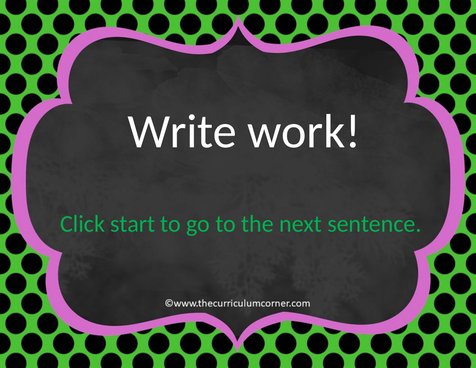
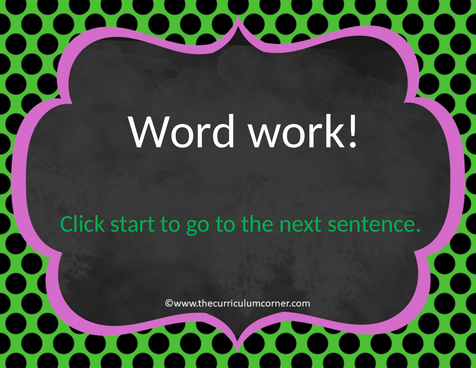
Write: Write -> Word (182, 131)
